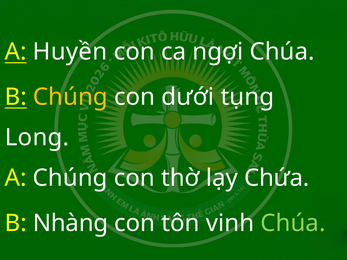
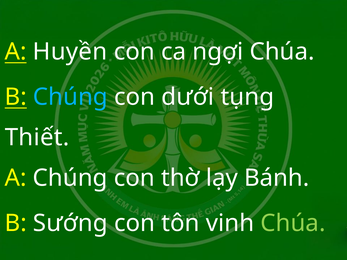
Chúng colour: yellow -> light blue (70, 97)
Long: Long -> Thiết (37, 138)
Chứa: Chứa -> Bánh (277, 178)
Nhàng: Nhàng -> Sướng (70, 224)
